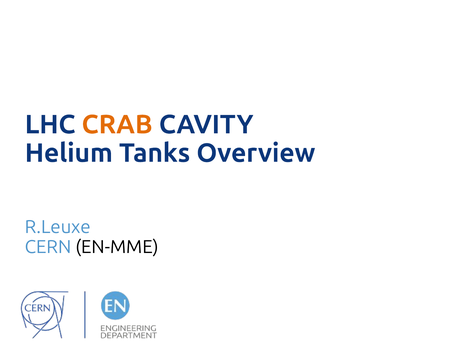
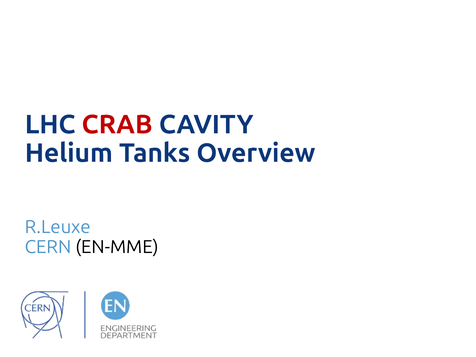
CRAB colour: orange -> red (117, 125)
